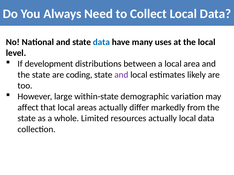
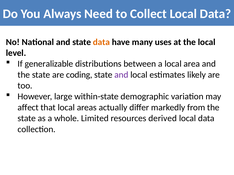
data colour: blue -> orange (101, 42)
development: development -> generalizable (49, 64)
resources actually: actually -> derived (163, 119)
